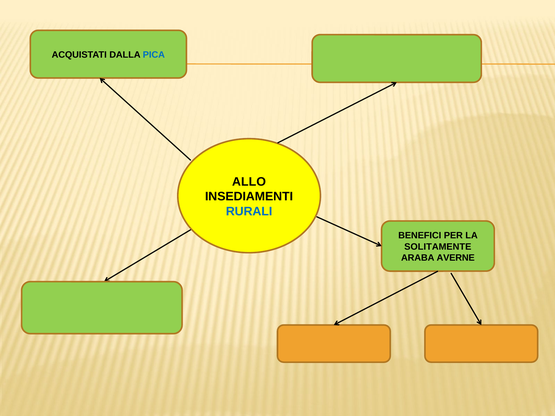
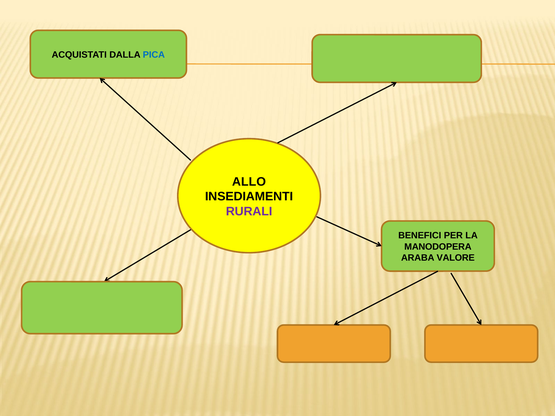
RURALI colour: blue -> purple (249, 211)
SOLITAMENTE: SOLITAMENTE -> MANODOPERA (438, 247)
AVERNE: AVERNE -> VALORE (456, 258)
